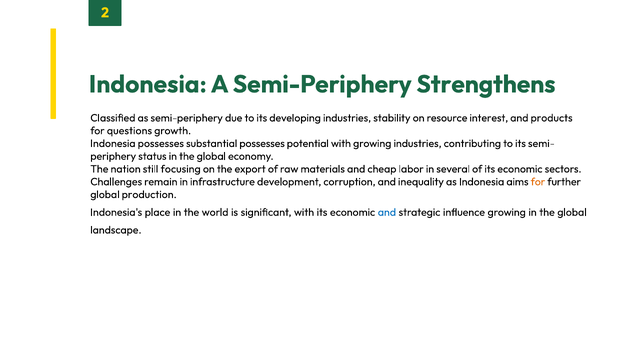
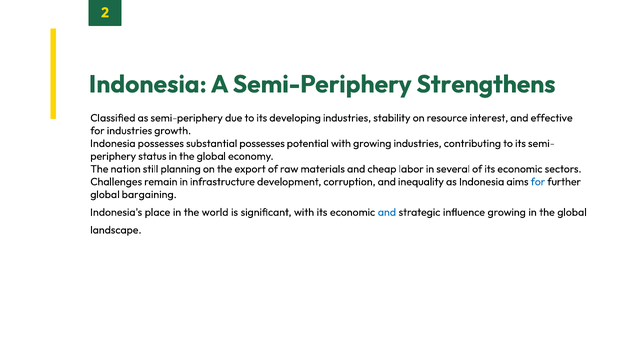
products: products -> effective (552, 118)
for questions: questions -> industries (129, 130)
focusing: focusing -> planning (181, 169)
for colour: orange -> blue (538, 181)
production: production -> bargaining (149, 194)
